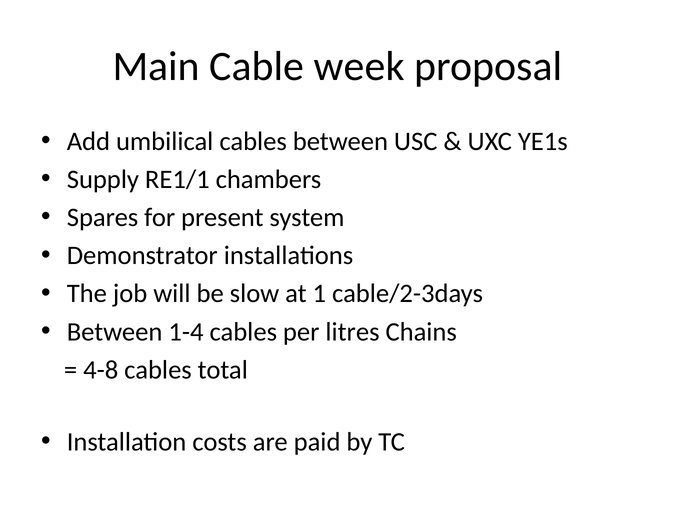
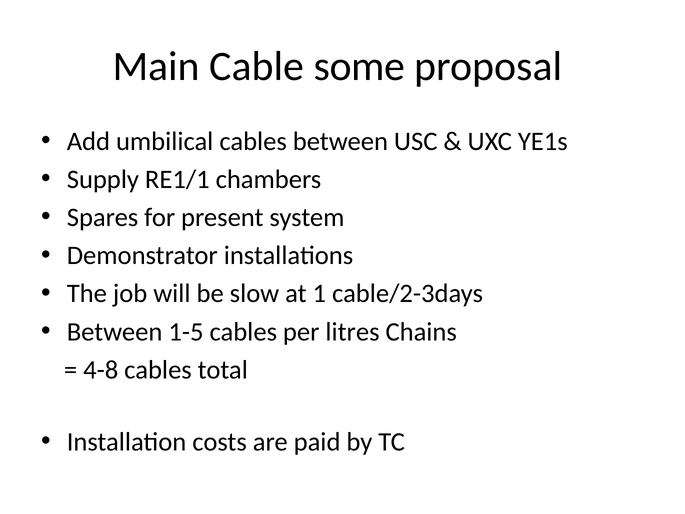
week: week -> some (359, 66)
1-4: 1-4 -> 1-5 (186, 332)
